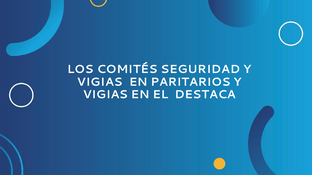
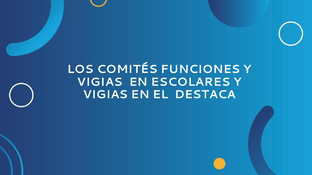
SEGURIDAD: SEGURIDAD -> FUNCIONES (200, 70)
PARITARIOS: PARITARIOS -> ESCOLARES (191, 82)
